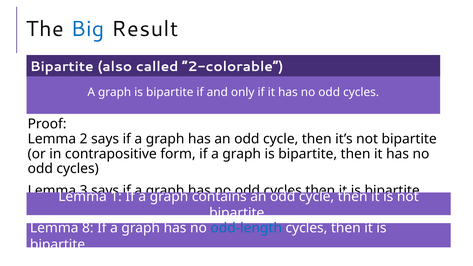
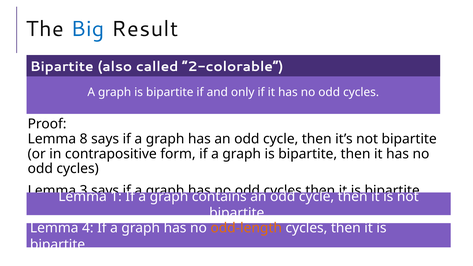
2: 2 -> 8 (84, 139)
8: 8 -> 4 (88, 228)
odd-length colour: blue -> orange (246, 228)
